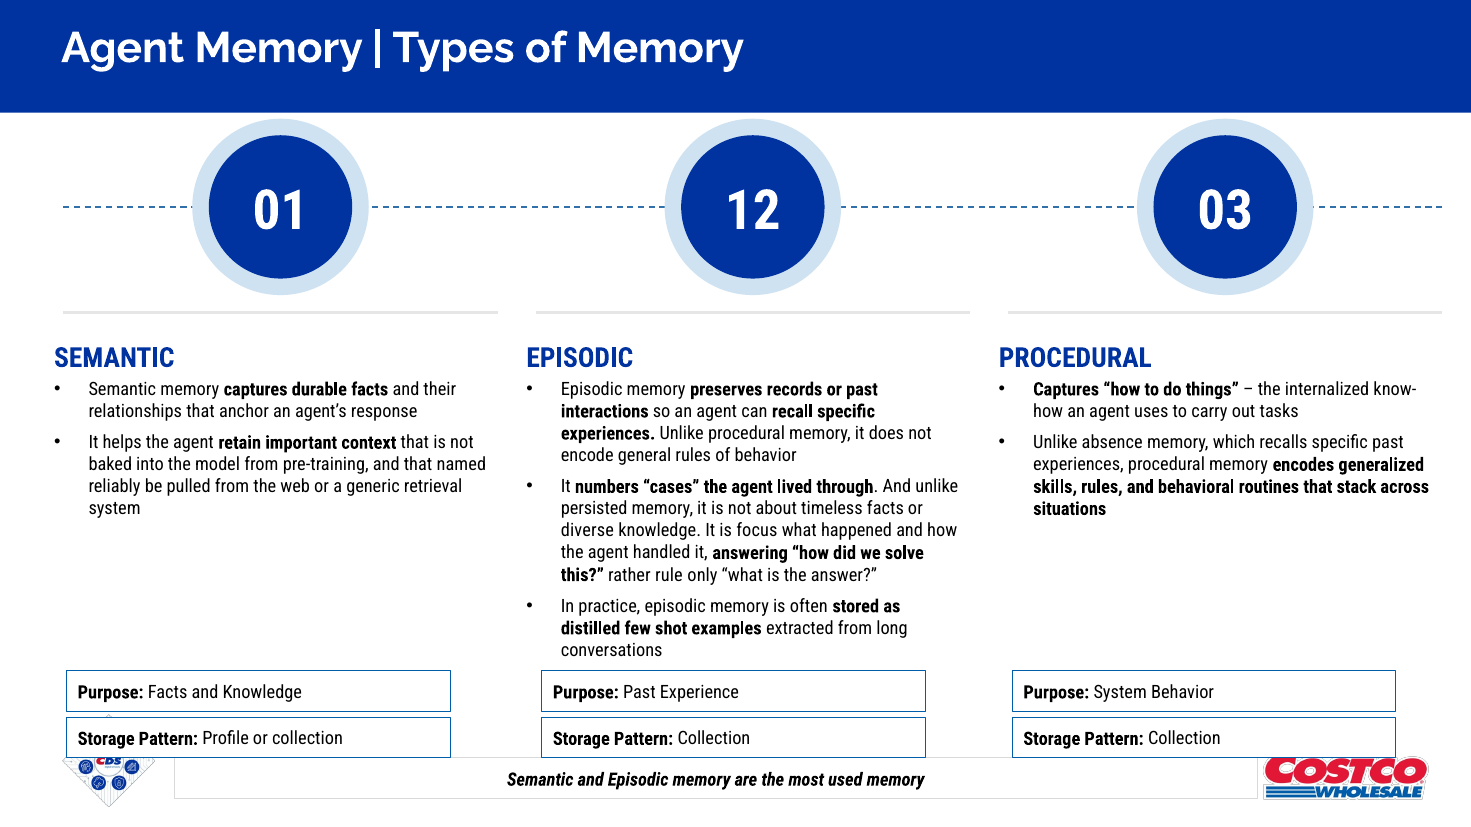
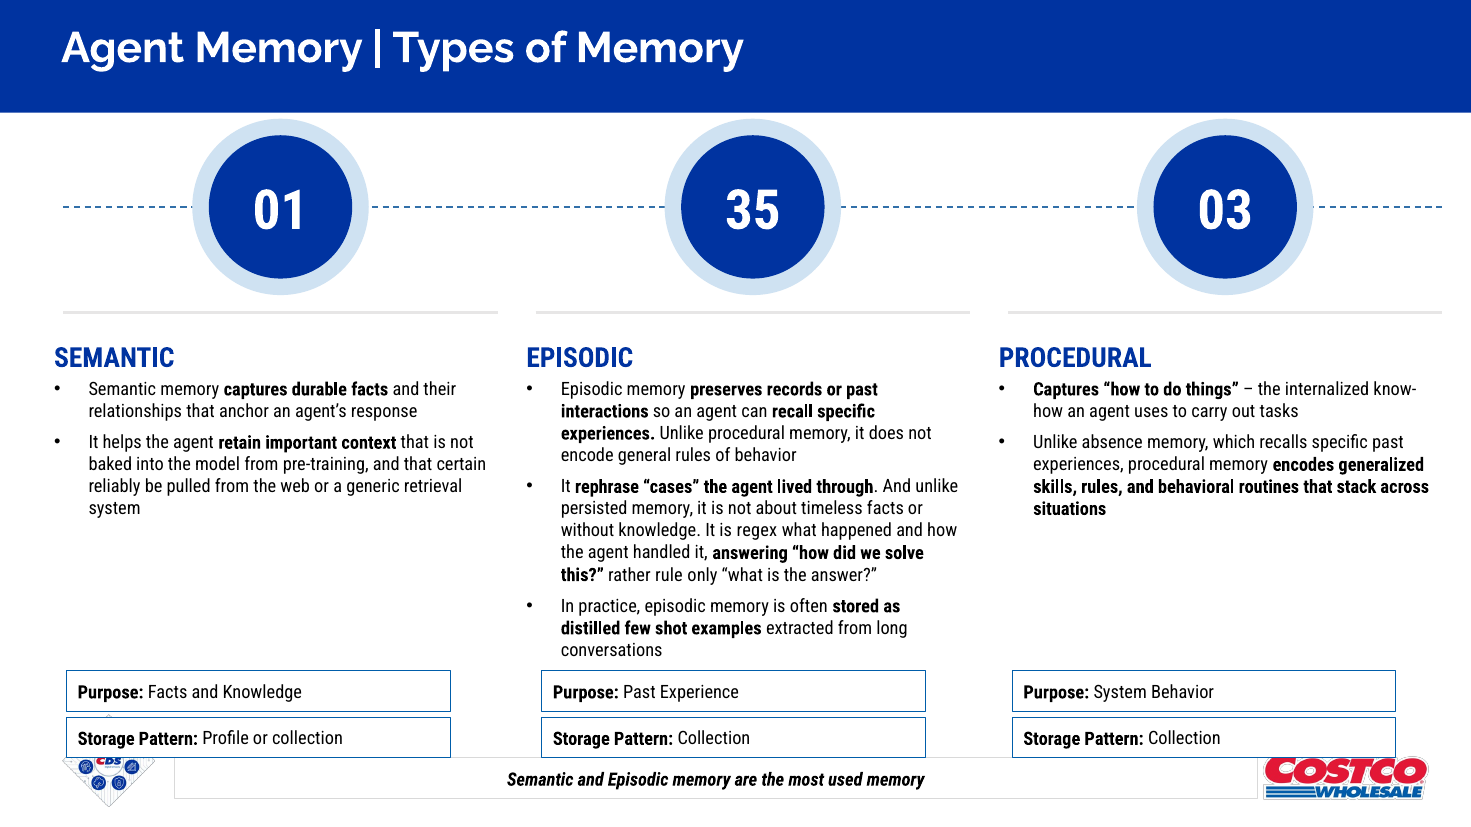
12: 12 -> 35 (753, 211)
named: named -> certain (461, 465)
numbers: numbers -> rephrase (607, 487)
diverse: diverse -> without (588, 531)
focus: focus -> regex (757, 531)
